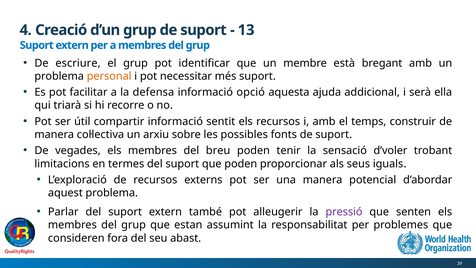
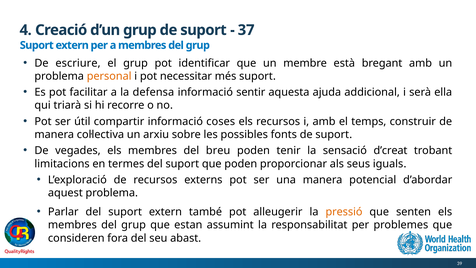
13: 13 -> 37 (246, 30)
opció: opció -> sentir (251, 92)
sentit: sentit -> coses (221, 121)
d’voler: d’voler -> d’creat (390, 150)
pressió colour: purple -> orange (344, 212)
